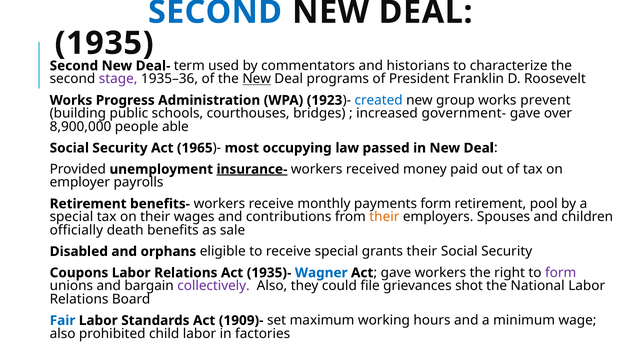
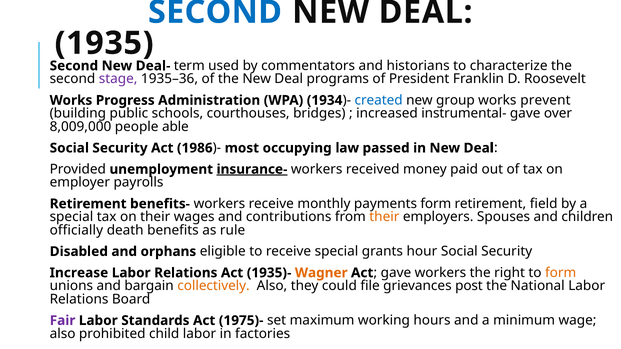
New underline: present -> none (257, 79)
1923: 1923 -> 1934 (325, 100)
government-: government- -> instrumental- (464, 114)
8,900,000: 8,900,000 -> 8,009,000 (80, 127)
1965: 1965 -> 1986 (195, 148)
pool: pool -> field (544, 204)
sale: sale -> rule (233, 230)
grants their: their -> hour (422, 252)
Coupons: Coupons -> Increase (79, 273)
Wagner colour: blue -> orange (321, 273)
form colour: purple -> orange (561, 273)
collectively colour: purple -> orange (214, 286)
shot: shot -> post (469, 286)
Fair colour: blue -> purple (63, 321)
1909)-: 1909)- -> 1975)- (241, 321)
